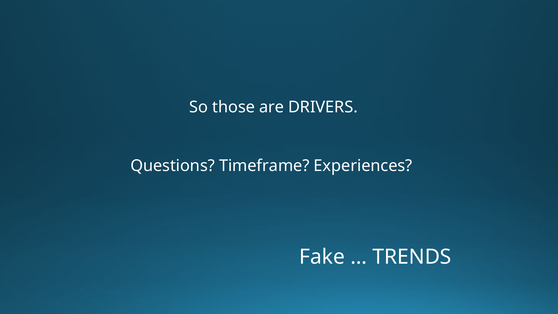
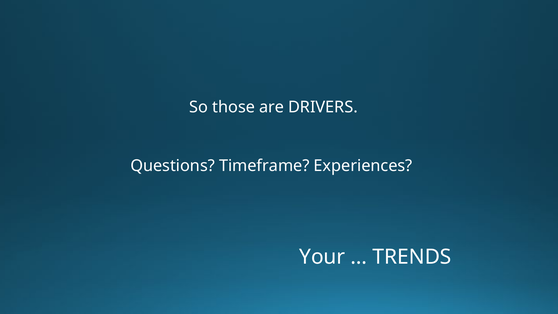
Fake: Fake -> Your (322, 257)
